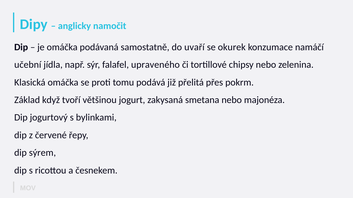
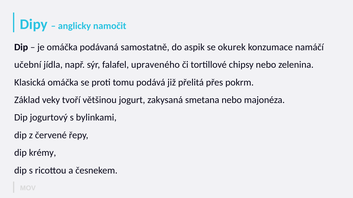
uvaří: uvaří -> aspik (194, 47)
když: když -> veky (51, 100)
sýrem: sýrem -> krémy (43, 153)
